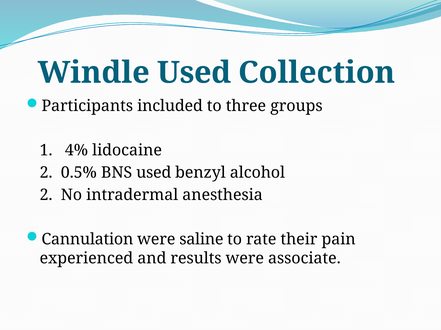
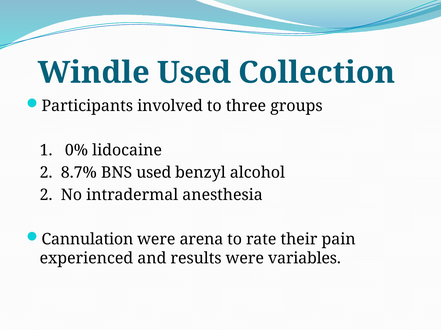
included: included -> involved (170, 106)
4%: 4% -> 0% (76, 151)
0.5%: 0.5% -> 8.7% (79, 173)
saline: saline -> arena (201, 240)
associate: associate -> variables (304, 259)
